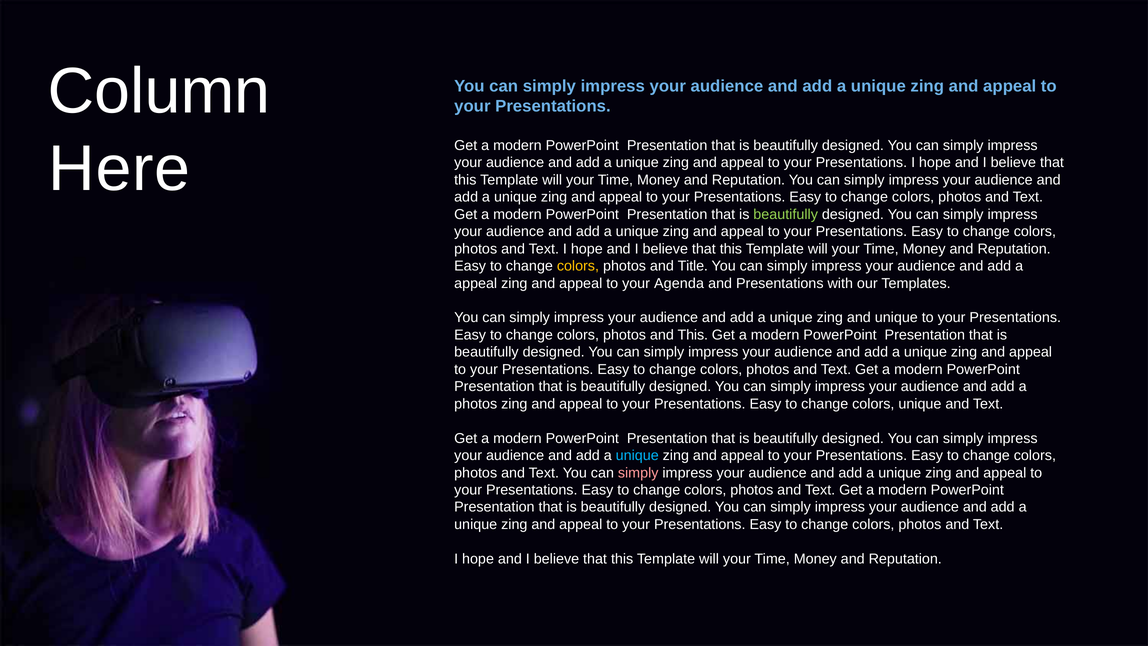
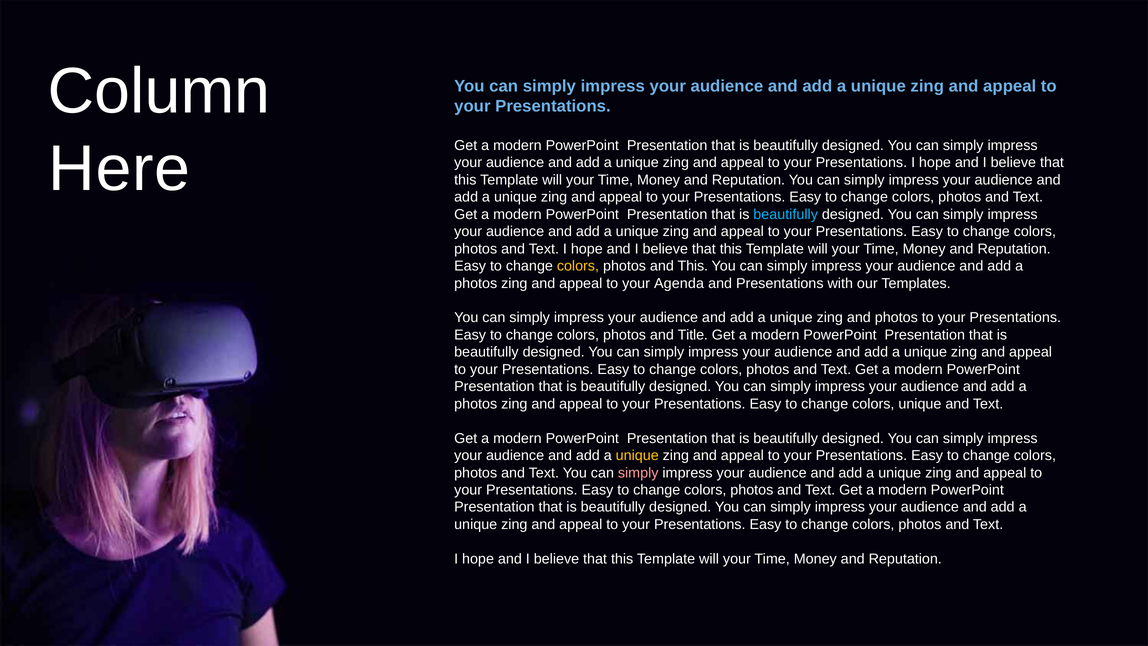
beautifully colour: light green -> light blue (786, 214)
and Title: Title -> This (693, 266)
appeal: appeal -> photos (476, 283)
and unique: unique -> photos (896, 318)
and This: This -> Title (693, 335)
unique colour: light blue -> yellow (637, 455)
